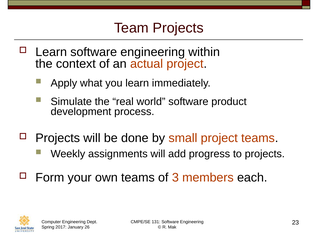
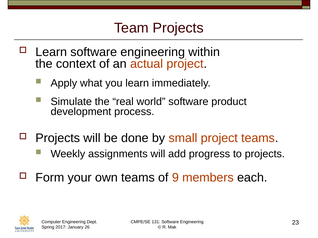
3: 3 -> 9 (175, 178)
